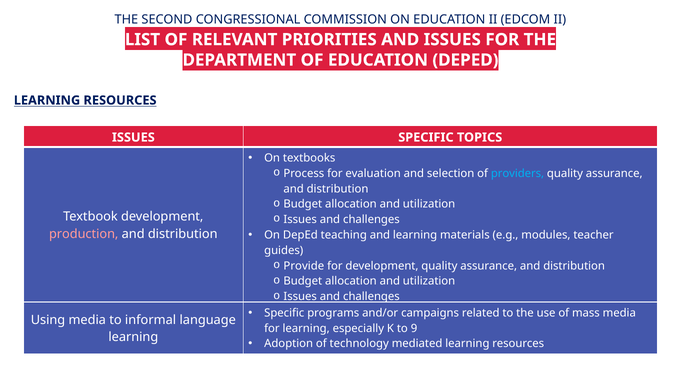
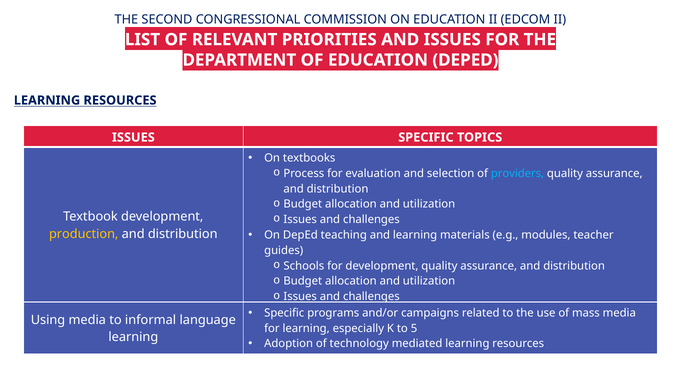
production colour: pink -> yellow (84, 234)
Provide: Provide -> Schools (304, 266)
9: 9 -> 5 (414, 328)
